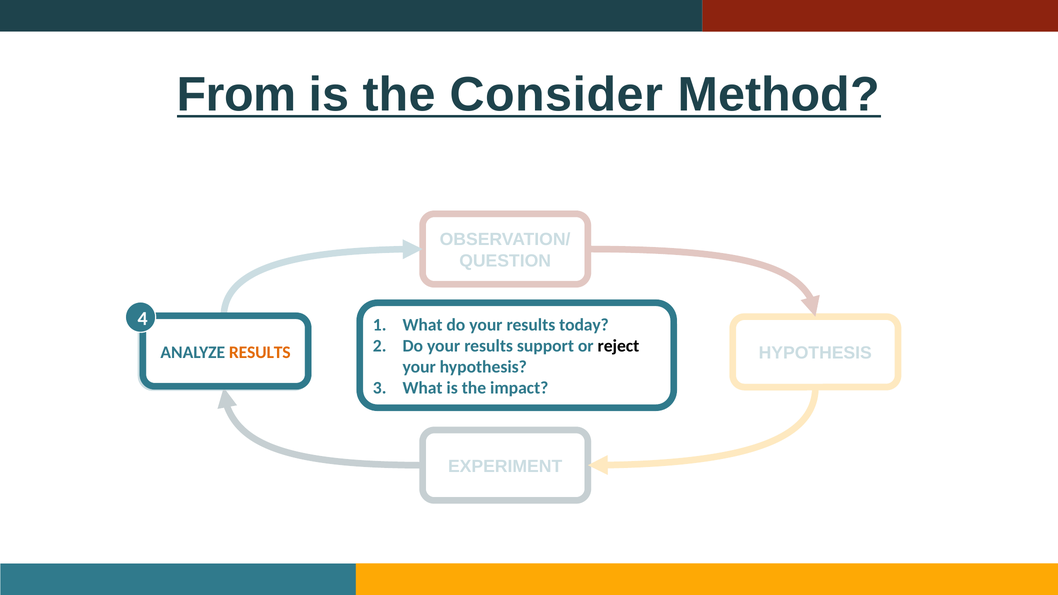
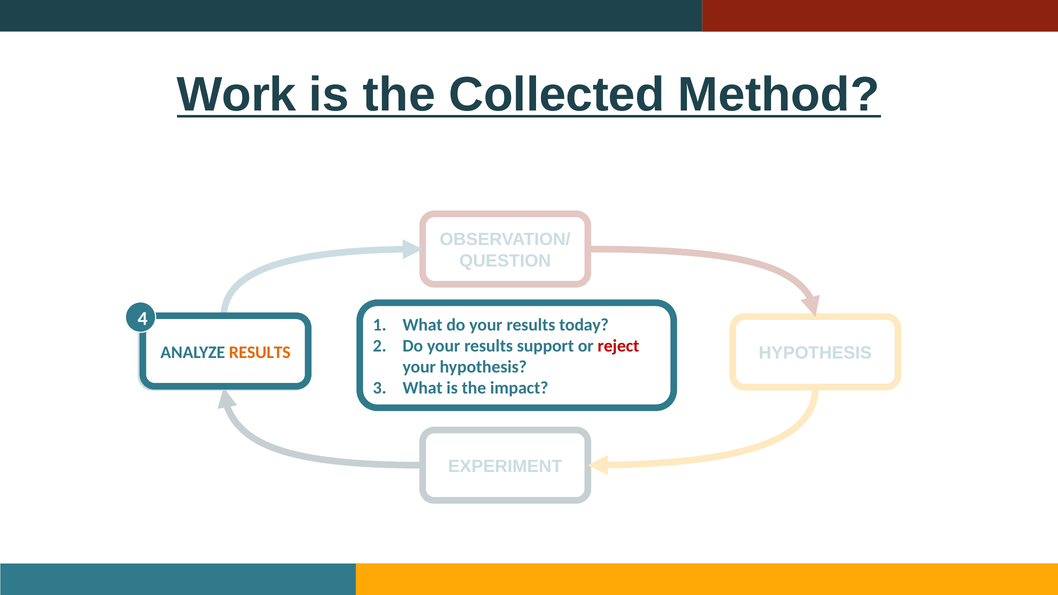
From: From -> Work (237, 95)
Consider: Consider -> Collected (557, 95)
reject colour: black -> red (618, 346)
